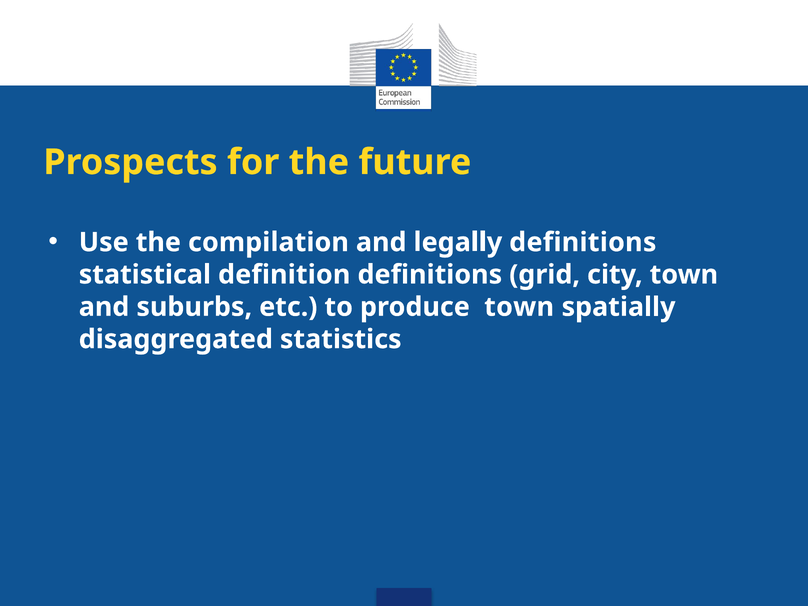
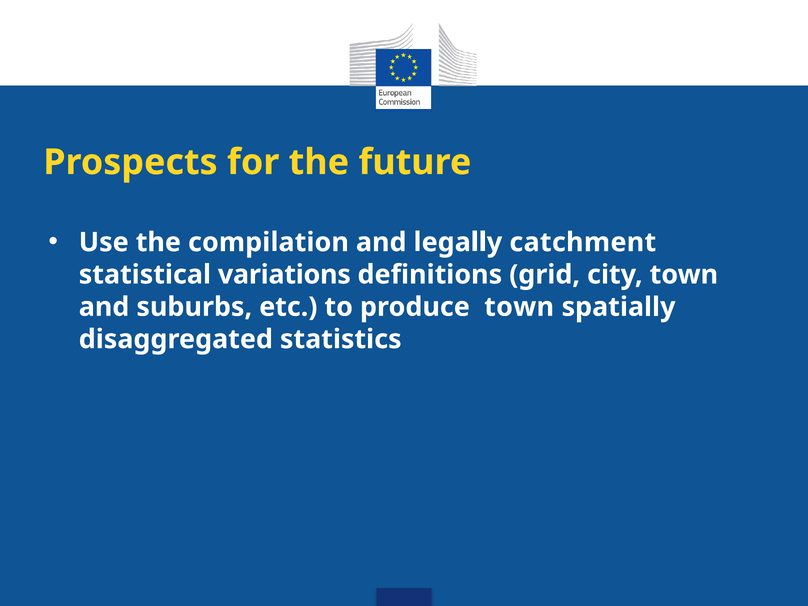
legally definitions: definitions -> catchment (583, 242)
definition: definition -> variations (284, 275)
